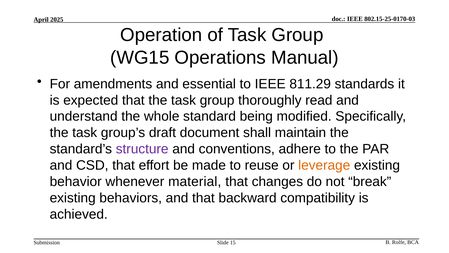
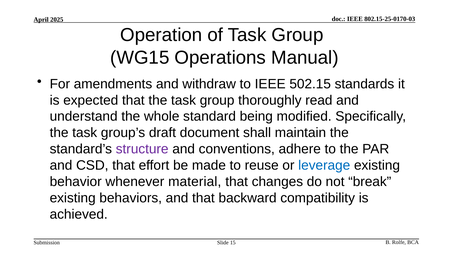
essential: essential -> withdraw (209, 84)
811.29: 811.29 -> 502.15 (310, 84)
leverage colour: orange -> blue (324, 165)
